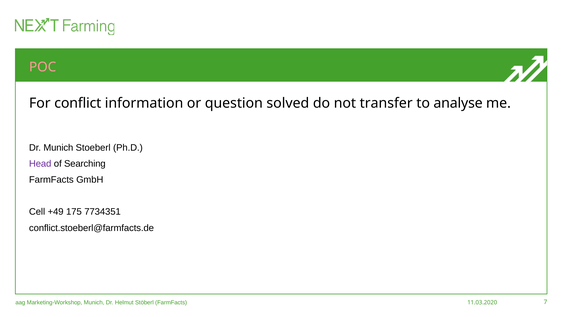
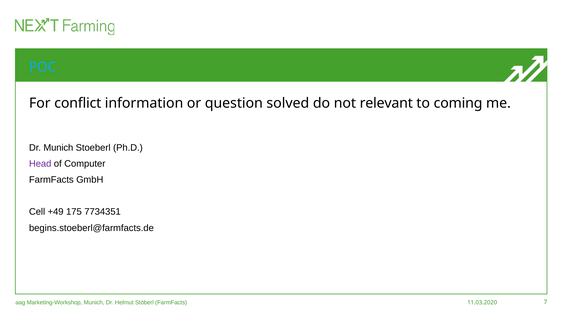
POC colour: pink -> light blue (43, 67)
transfer: transfer -> relevant (386, 103)
analyse: analyse -> coming (458, 103)
Searching: Searching -> Computer (85, 164)
conflict.stoeberl@farmfacts.de: conflict.stoeberl@farmfacts.de -> begins.stoeberl@farmfacts.de (91, 228)
